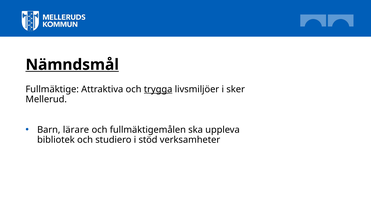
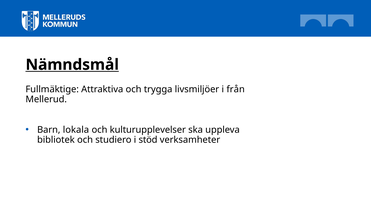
trygga underline: present -> none (158, 89)
sker: sker -> från (236, 89)
lärare: lärare -> lokala (76, 130)
fullmäktigemålen: fullmäktigemålen -> kulturupplevelser (148, 130)
